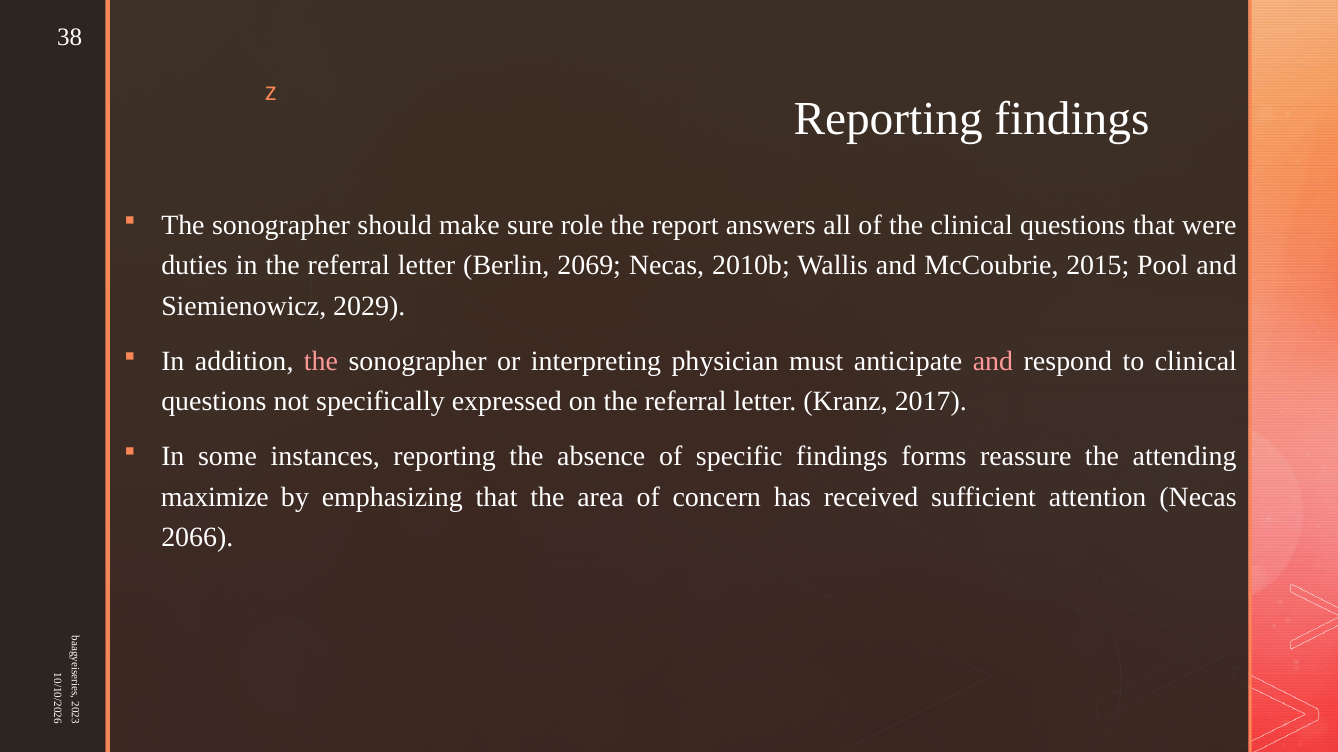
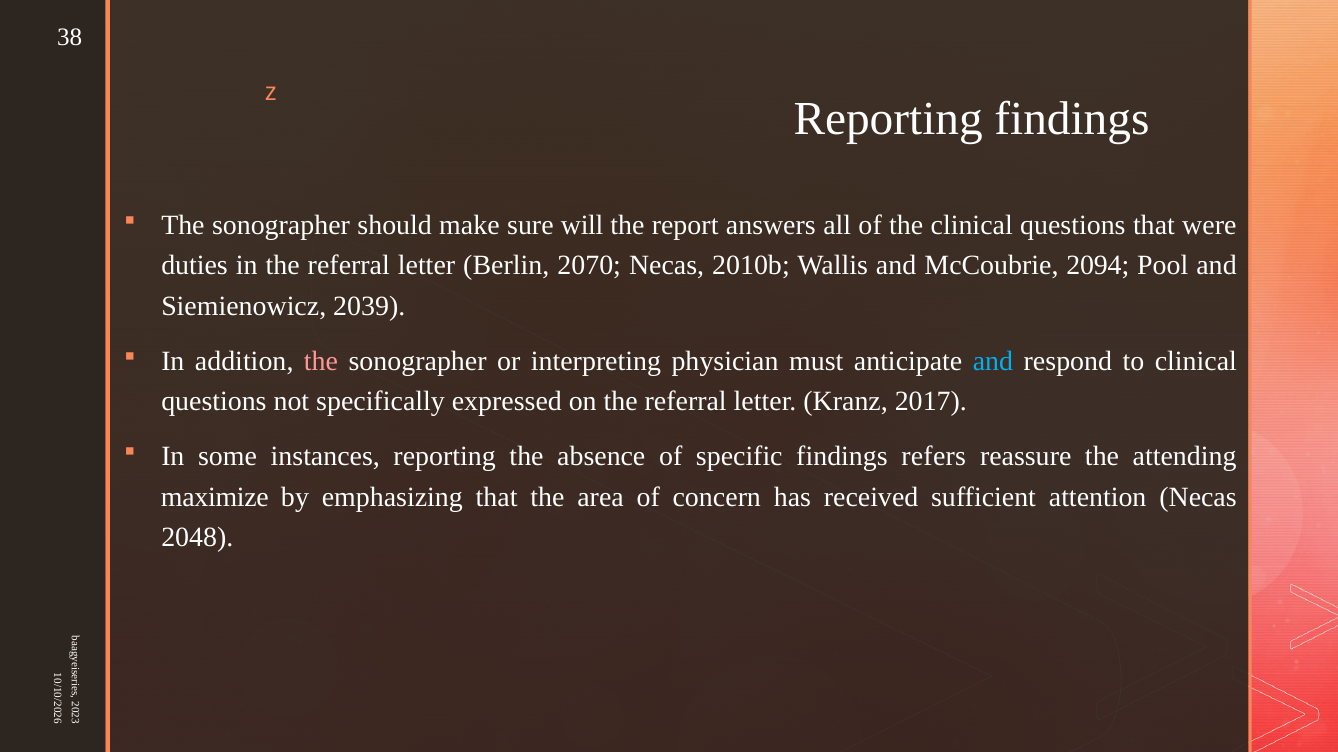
role: role -> will (582, 226)
2069: 2069 -> 2070 (589, 266)
2015: 2015 -> 2094 (1098, 266)
2029: 2029 -> 2039 (369, 306)
and colour: pink -> light blue (993, 362)
forms: forms -> refers (934, 457)
2066: 2066 -> 2048 (197, 537)
